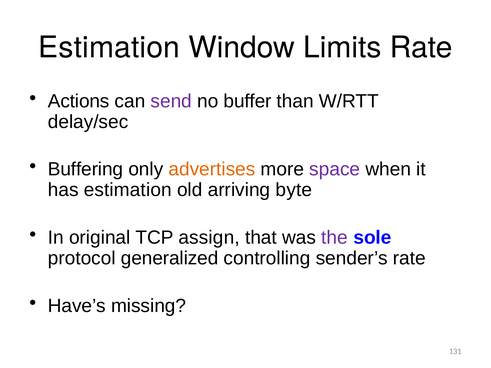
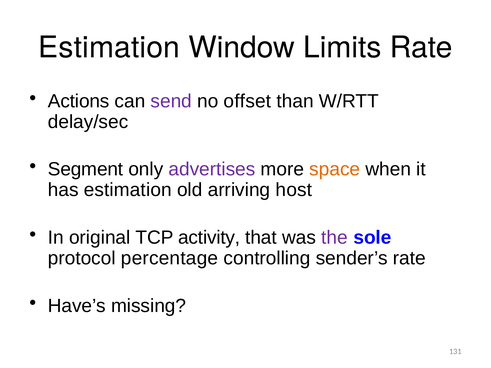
buffer: buffer -> offset (247, 101)
Buffering: Buffering -> Segment (86, 169)
advertises colour: orange -> purple (212, 169)
space colour: purple -> orange (335, 169)
byte: byte -> host (294, 190)
assign: assign -> activity (209, 238)
generalized: generalized -> percentage (170, 258)
